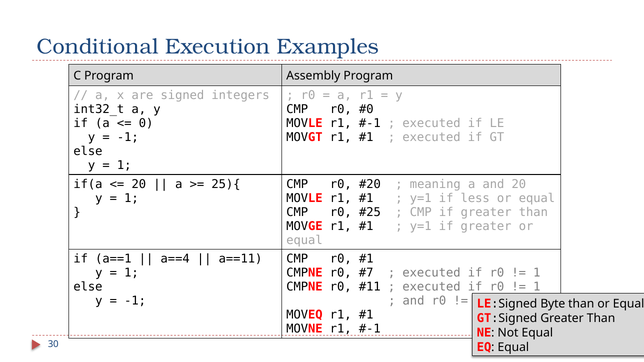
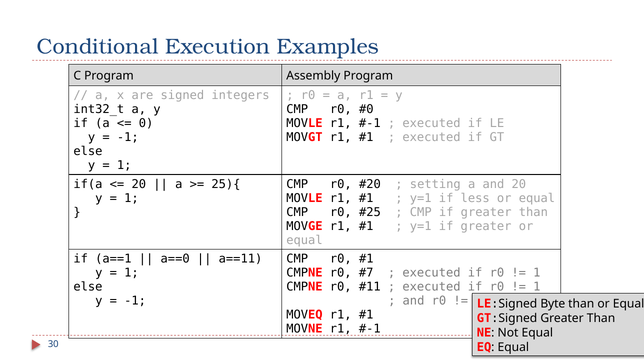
meaning: meaning -> setting (435, 184)
a==4: a==4 -> a==0 (175, 259)
